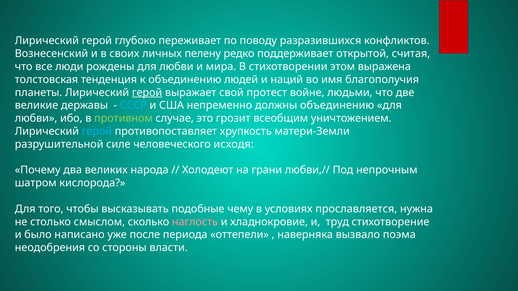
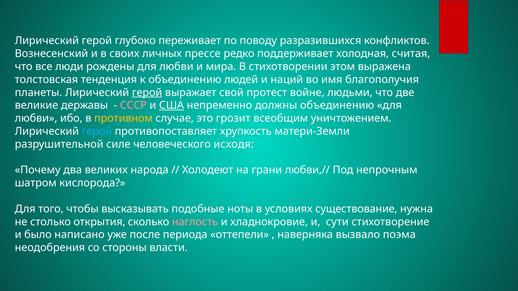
пелену: пелену -> прессе (203, 54)
открытой: открытой -> холодная (363, 54)
СССР colour: light blue -> pink (133, 106)
США underline: none -> present (171, 106)
противном colour: light green -> yellow (123, 118)
чему: чему -> ноты (240, 209)
прославляется: прославляется -> существование (356, 209)
смыслом: смыслом -> открытия (99, 222)
труд: труд -> сути (337, 222)
